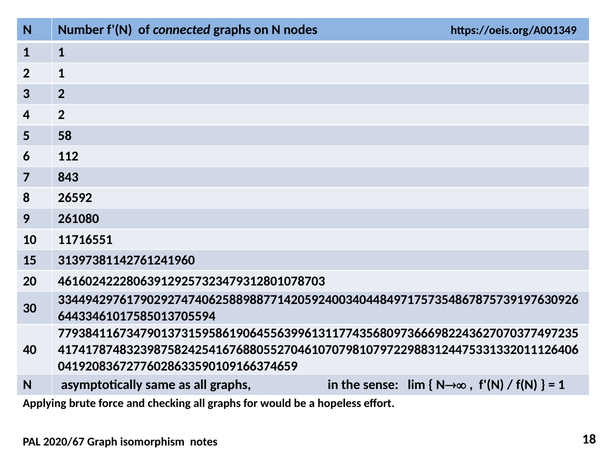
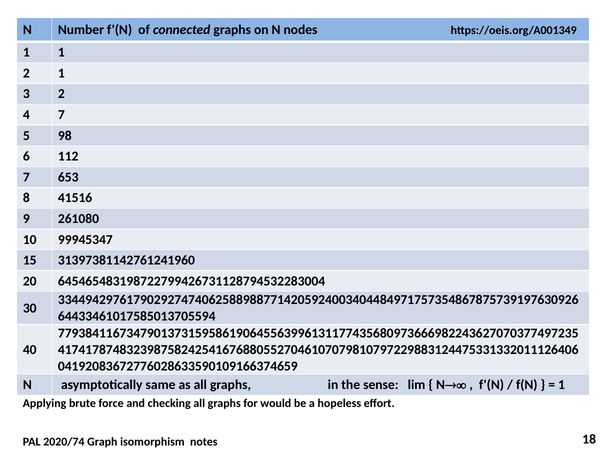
4 2: 2 -> 7 (61, 115)
58: 58 -> 98 (65, 136)
843: 843 -> 653 (68, 177)
26592: 26592 -> 41516 (75, 198)
11716551: 11716551 -> 99945347 (85, 240)
461602422280639129257323479312801078703: 461602422280639129257323479312801078703 -> 645465483198722799426731128794532283004 (192, 281)
2020/67: 2020/67 -> 2020/74 (64, 442)
